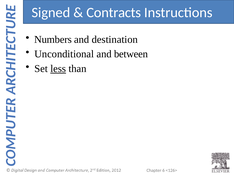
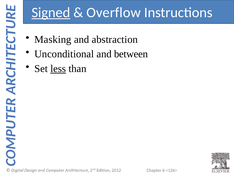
Signed underline: none -> present (51, 12)
Contracts: Contracts -> Overflow (114, 12)
Numbers: Numbers -> Masking (53, 39)
destination: destination -> abstraction (115, 39)
